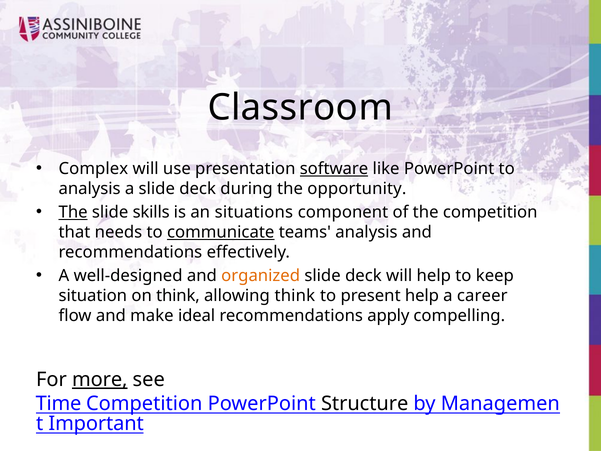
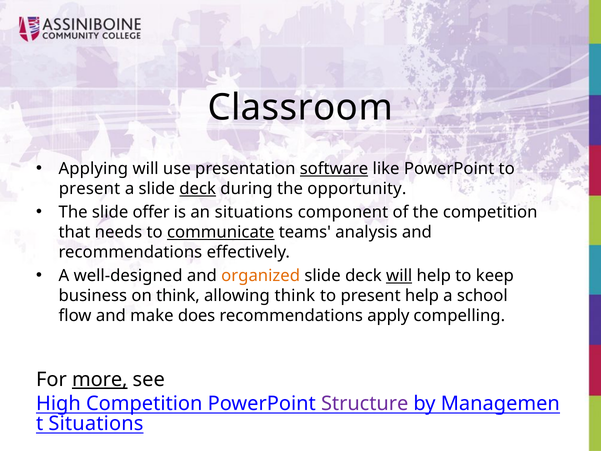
Complex: Complex -> Applying (93, 169)
analysis: analysis -> present (89, 189)
deck underline: none -> present (198, 189)
The underline: present -> none (73, 212)
skills: skills -> offer (151, 212)
will underline: none -> present (399, 276)
situation: situation -> business (93, 296)
career: career -> school (482, 296)
ideal: ideal -> does (197, 316)
Time: Time -> High (58, 403)
Structure colour: black -> purple (365, 403)
Important: Important -> Situations (96, 423)
